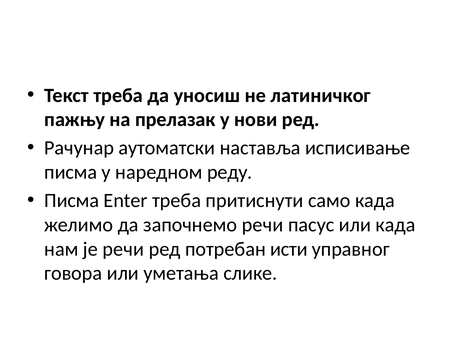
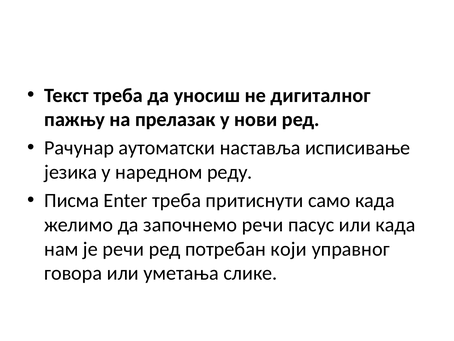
латиничког: латиничког -> дигиталног (321, 95)
писма: писма -> језика (71, 172)
исти: исти -> који (289, 249)
